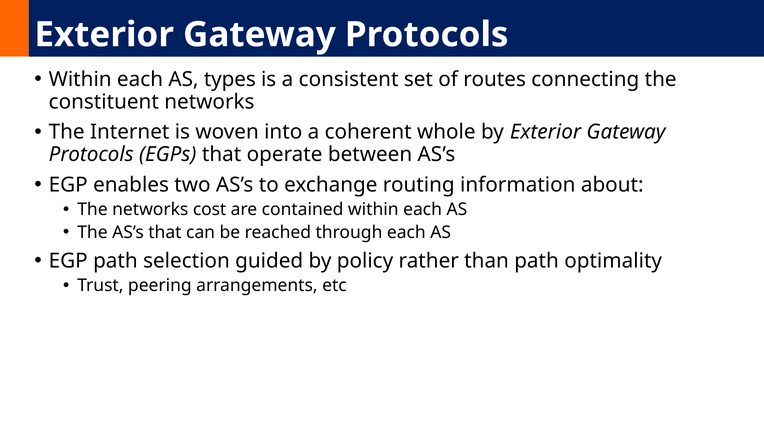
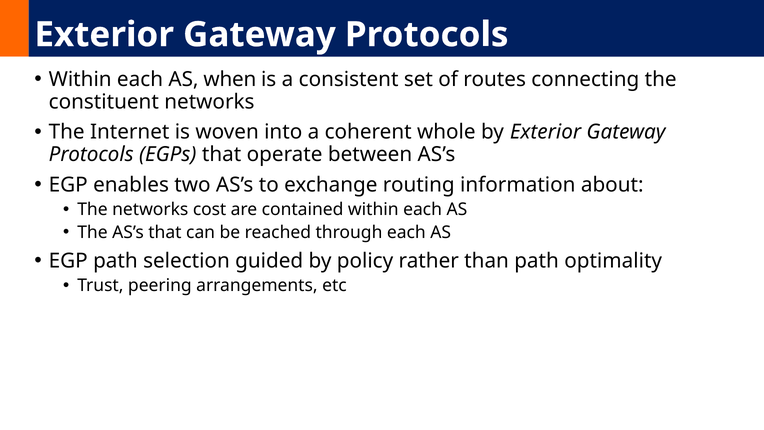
types: types -> when (230, 79)
